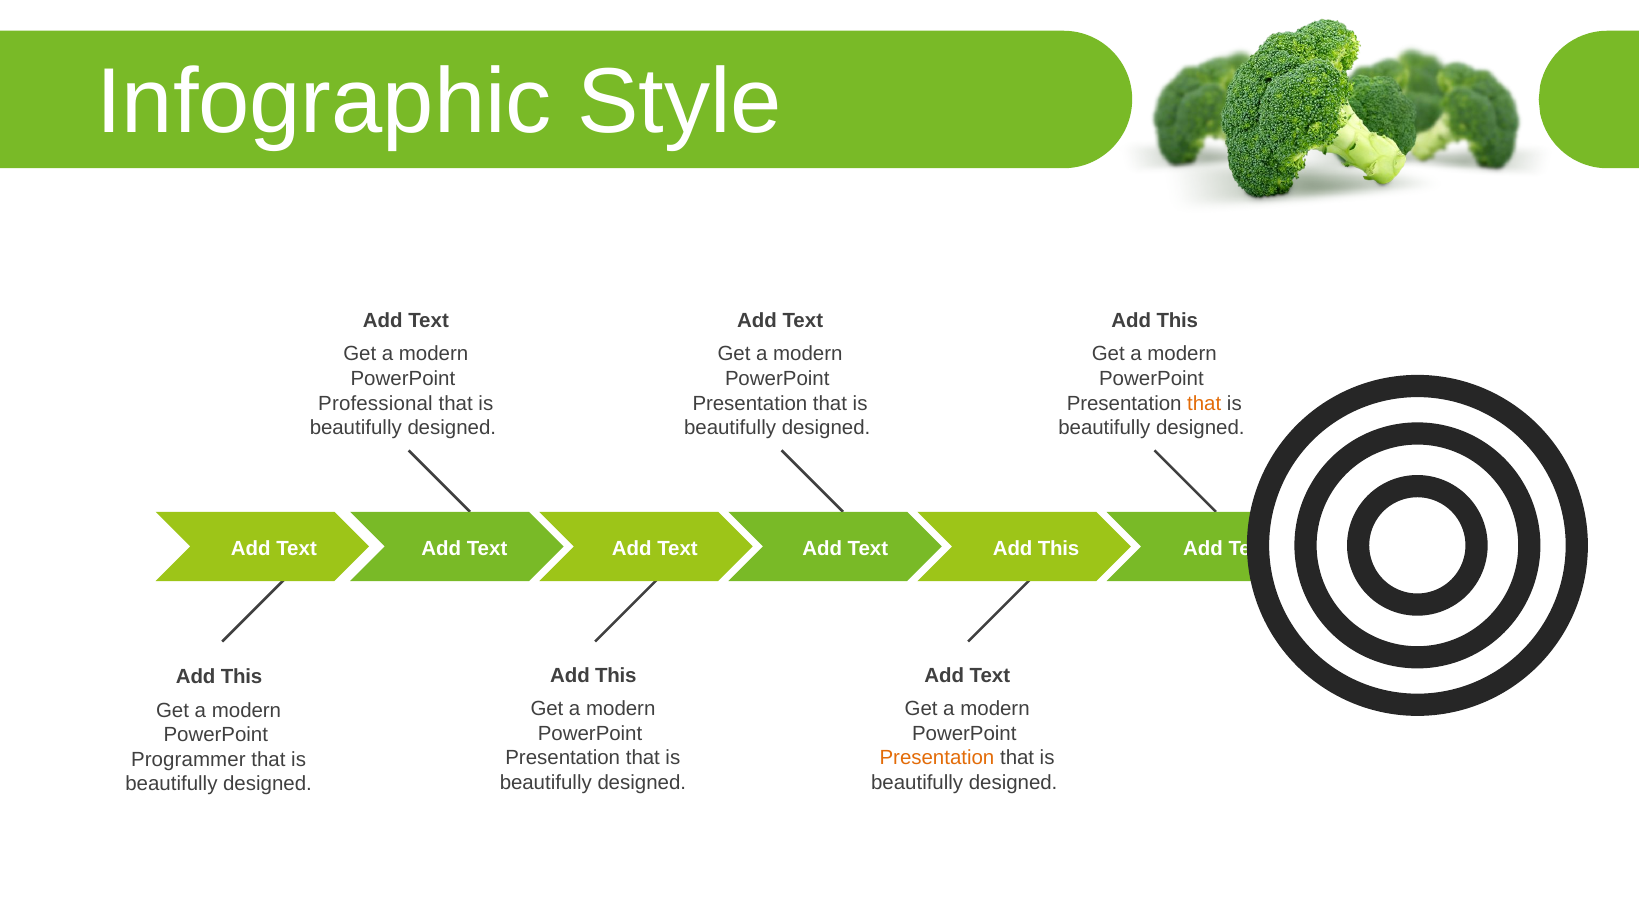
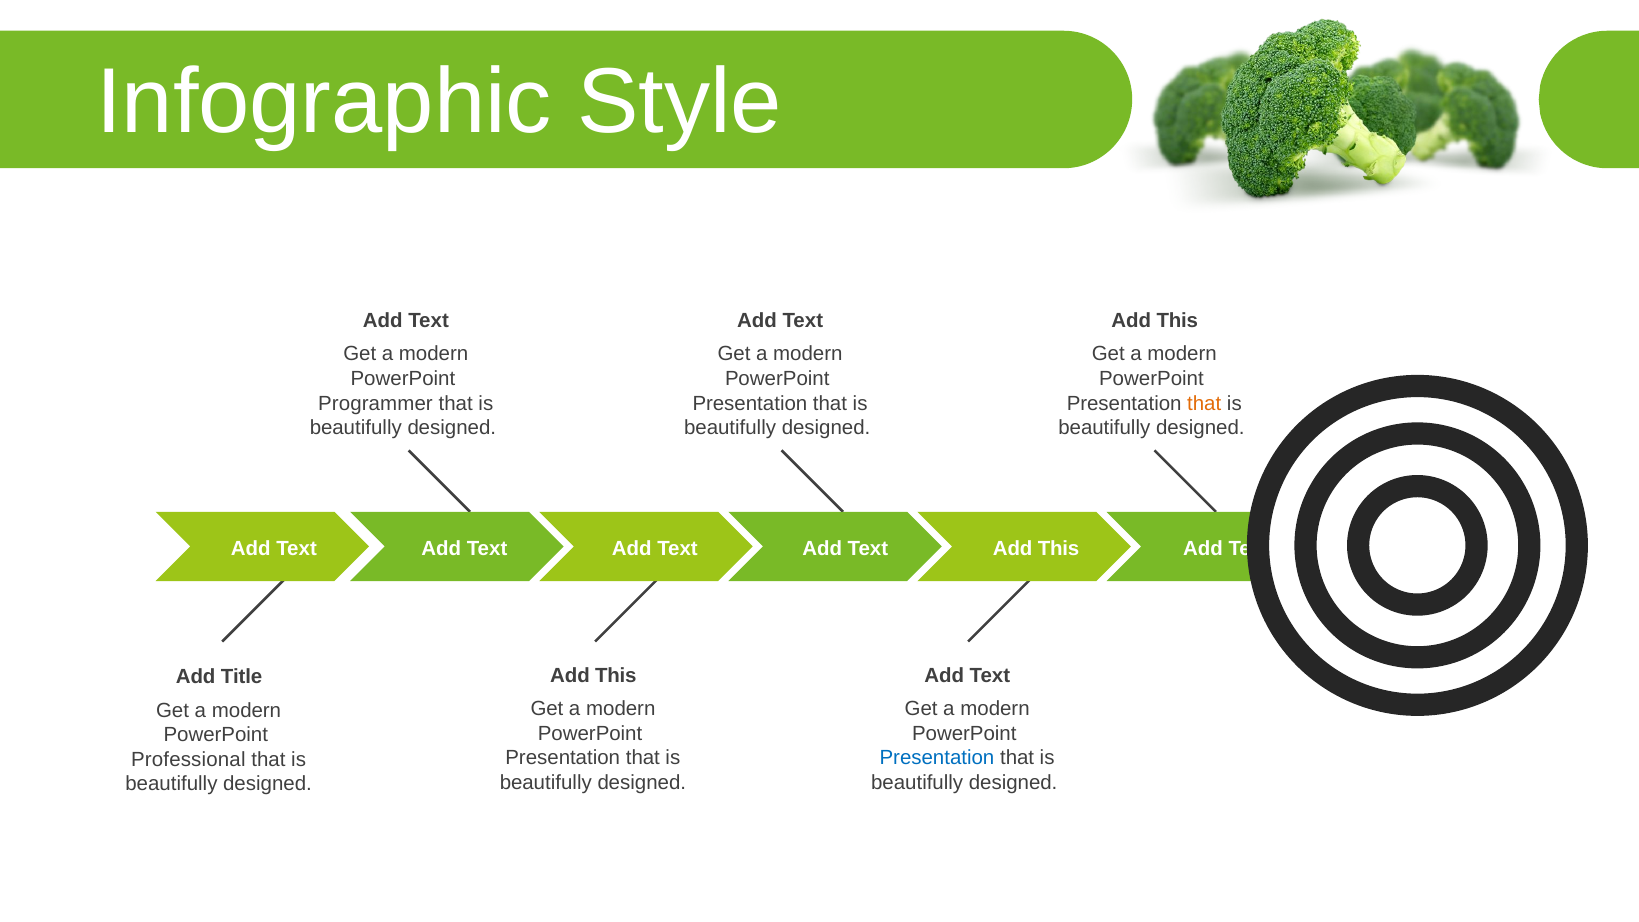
Professional: Professional -> Programmer (376, 403)
This: This -> Title (242, 677)
Presentation colour: orange -> blue (937, 758)
Programmer: Programmer -> Professional (188, 759)
